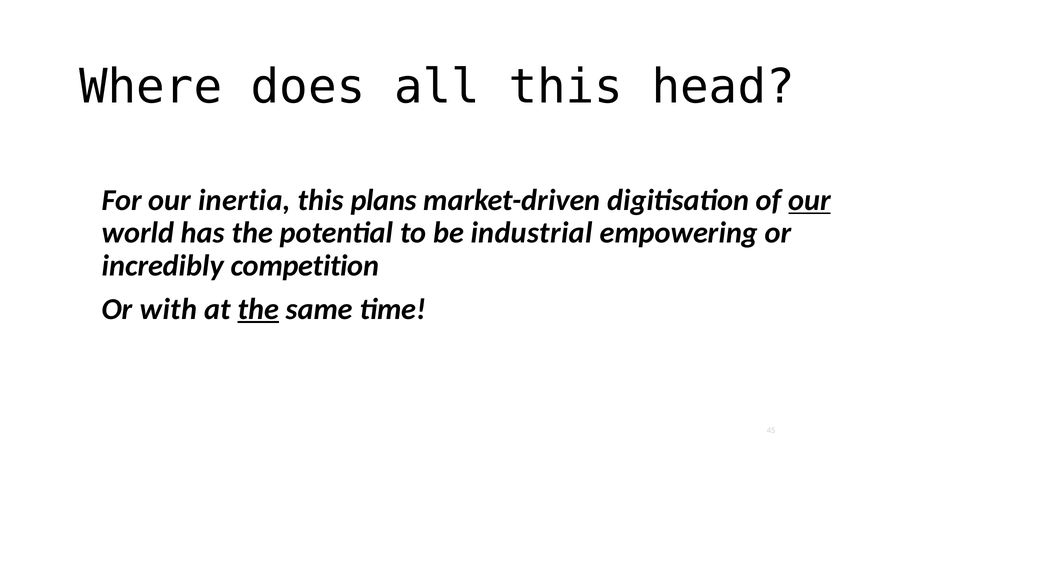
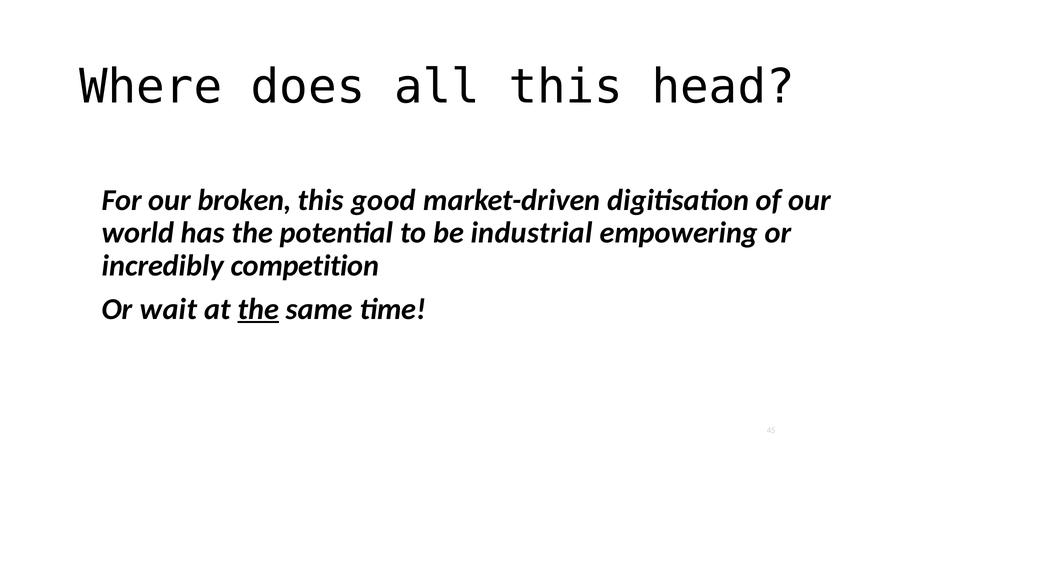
inertia: inertia -> broken (245, 200)
plans: plans -> good (383, 200)
our underline: present -> none (810, 200)
with: with -> wait (168, 309)
